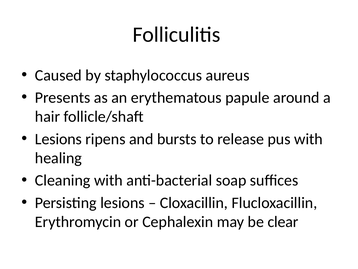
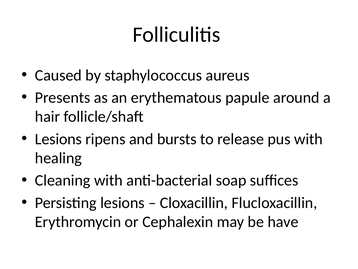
clear: clear -> have (283, 222)
